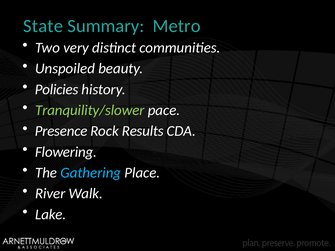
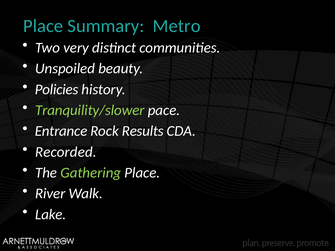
State: State -> Place (43, 26)
Presence: Presence -> Entrance (61, 131)
Flowering: Flowering -> Recorded (66, 152)
Gathering colour: light blue -> light green (91, 173)
